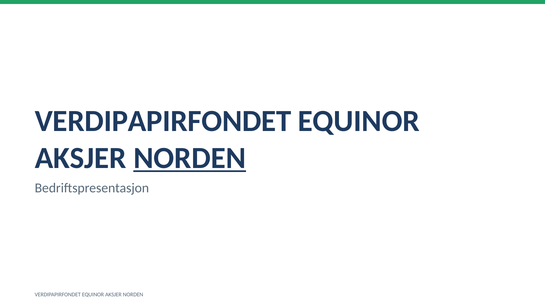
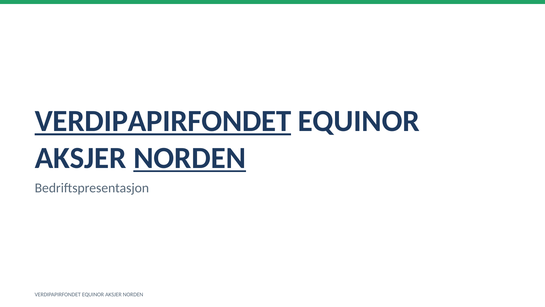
VERDIPAPIRFONDET underline: none -> present (163, 121)
